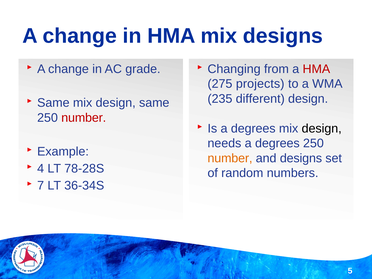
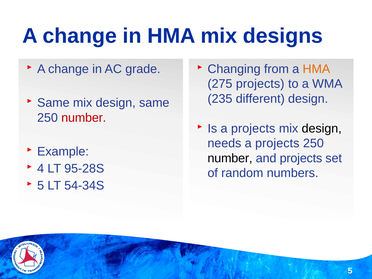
HMA colour: red -> orange (316, 69)
Is a degrees: degrees -> projects (253, 128)
needs a degrees: degrees -> projects (277, 143)
number colour: orange -> black (230, 158)
and designs: designs -> projects (301, 158)
78-28S: 78-28S -> 95-28S (84, 169)
7: 7 -> 5 (41, 185)
36-34S: 36-34S -> 54-34S (84, 185)
